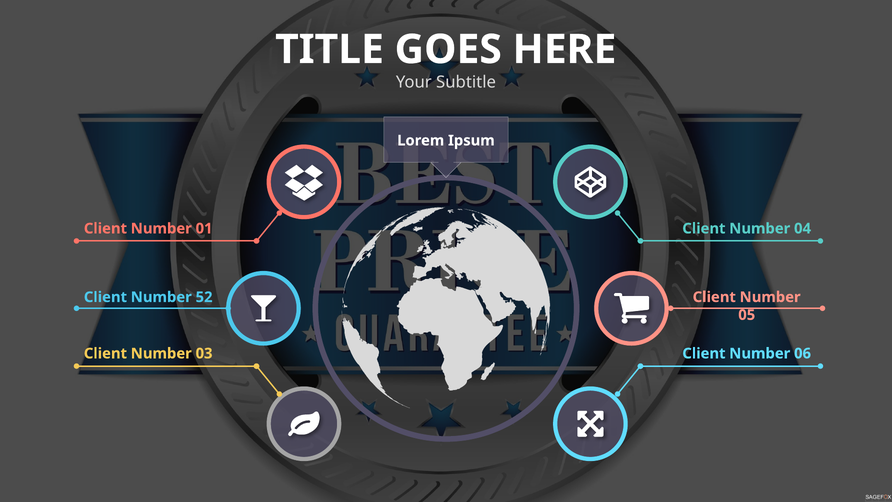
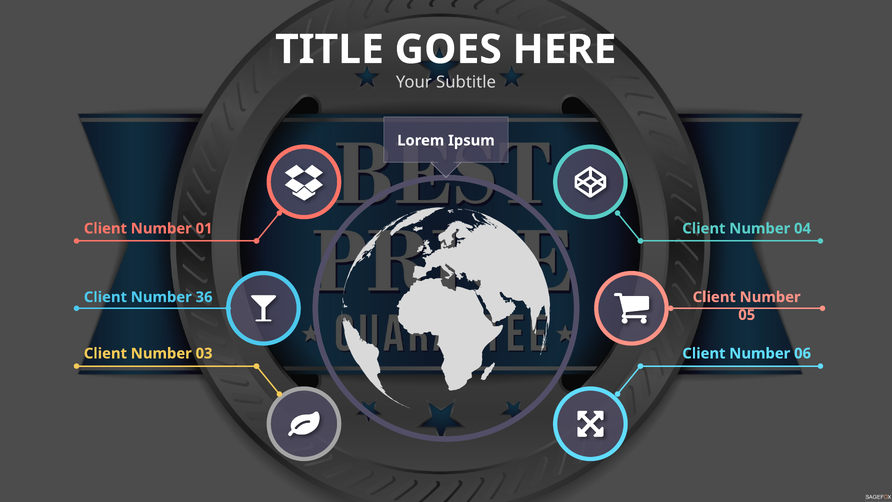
52: 52 -> 36 (204, 297)
